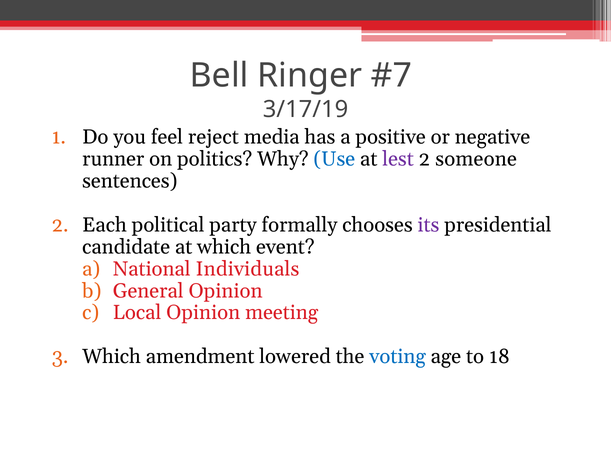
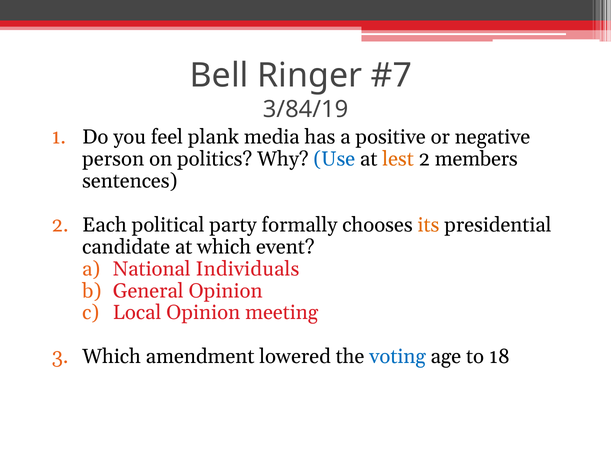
3/17/19: 3/17/19 -> 3/84/19 (306, 109)
reject: reject -> plank (213, 137)
runner: runner -> person (113, 159)
lest colour: purple -> orange (398, 159)
someone: someone -> members (476, 159)
its colour: purple -> orange (429, 225)
